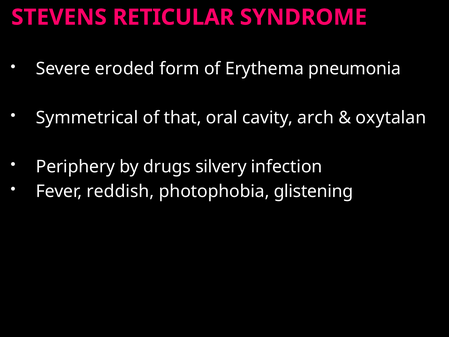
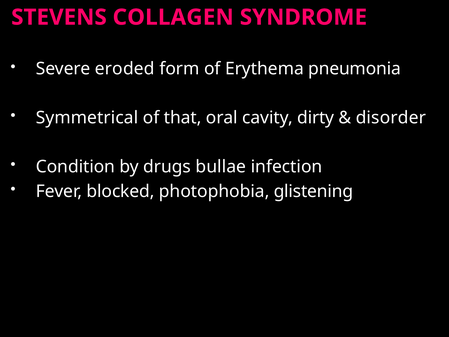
RETICULAR: RETICULAR -> COLLAGEN (173, 17)
arch: arch -> dirty (316, 118)
oxytalan: oxytalan -> disorder (391, 118)
Periphery: Periphery -> Condition (75, 167)
silvery: silvery -> bullae (221, 167)
reddish: reddish -> blocked (121, 191)
